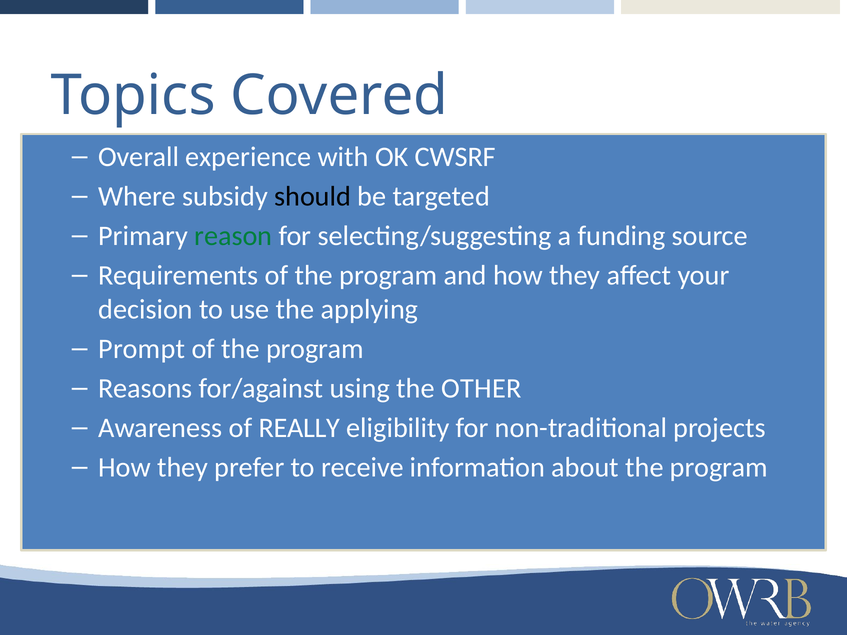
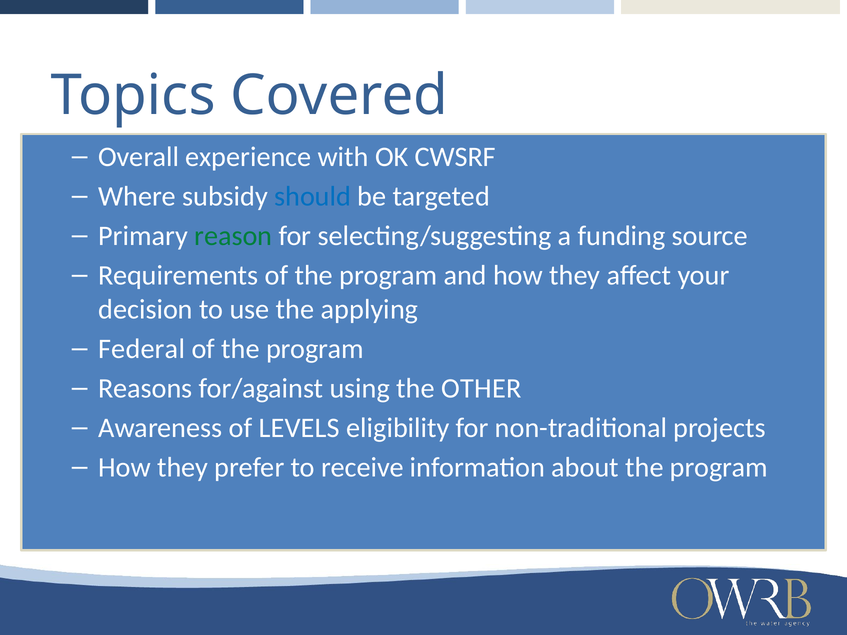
should colour: black -> blue (313, 197)
Prompt: Prompt -> Federal (142, 349)
REALLY: REALLY -> LEVELS (299, 428)
